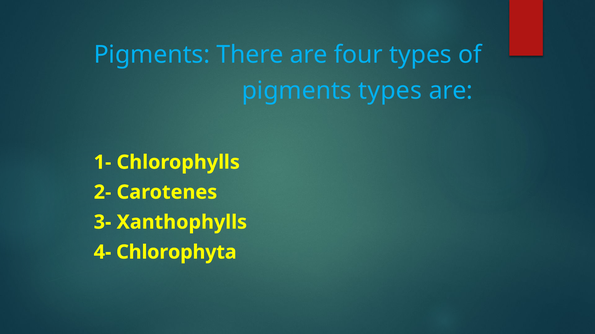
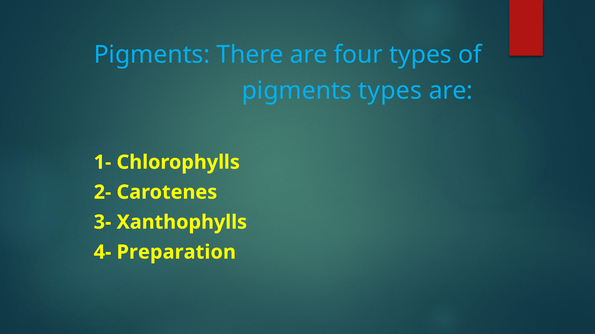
Chlorophyta: Chlorophyta -> Preparation (176, 253)
